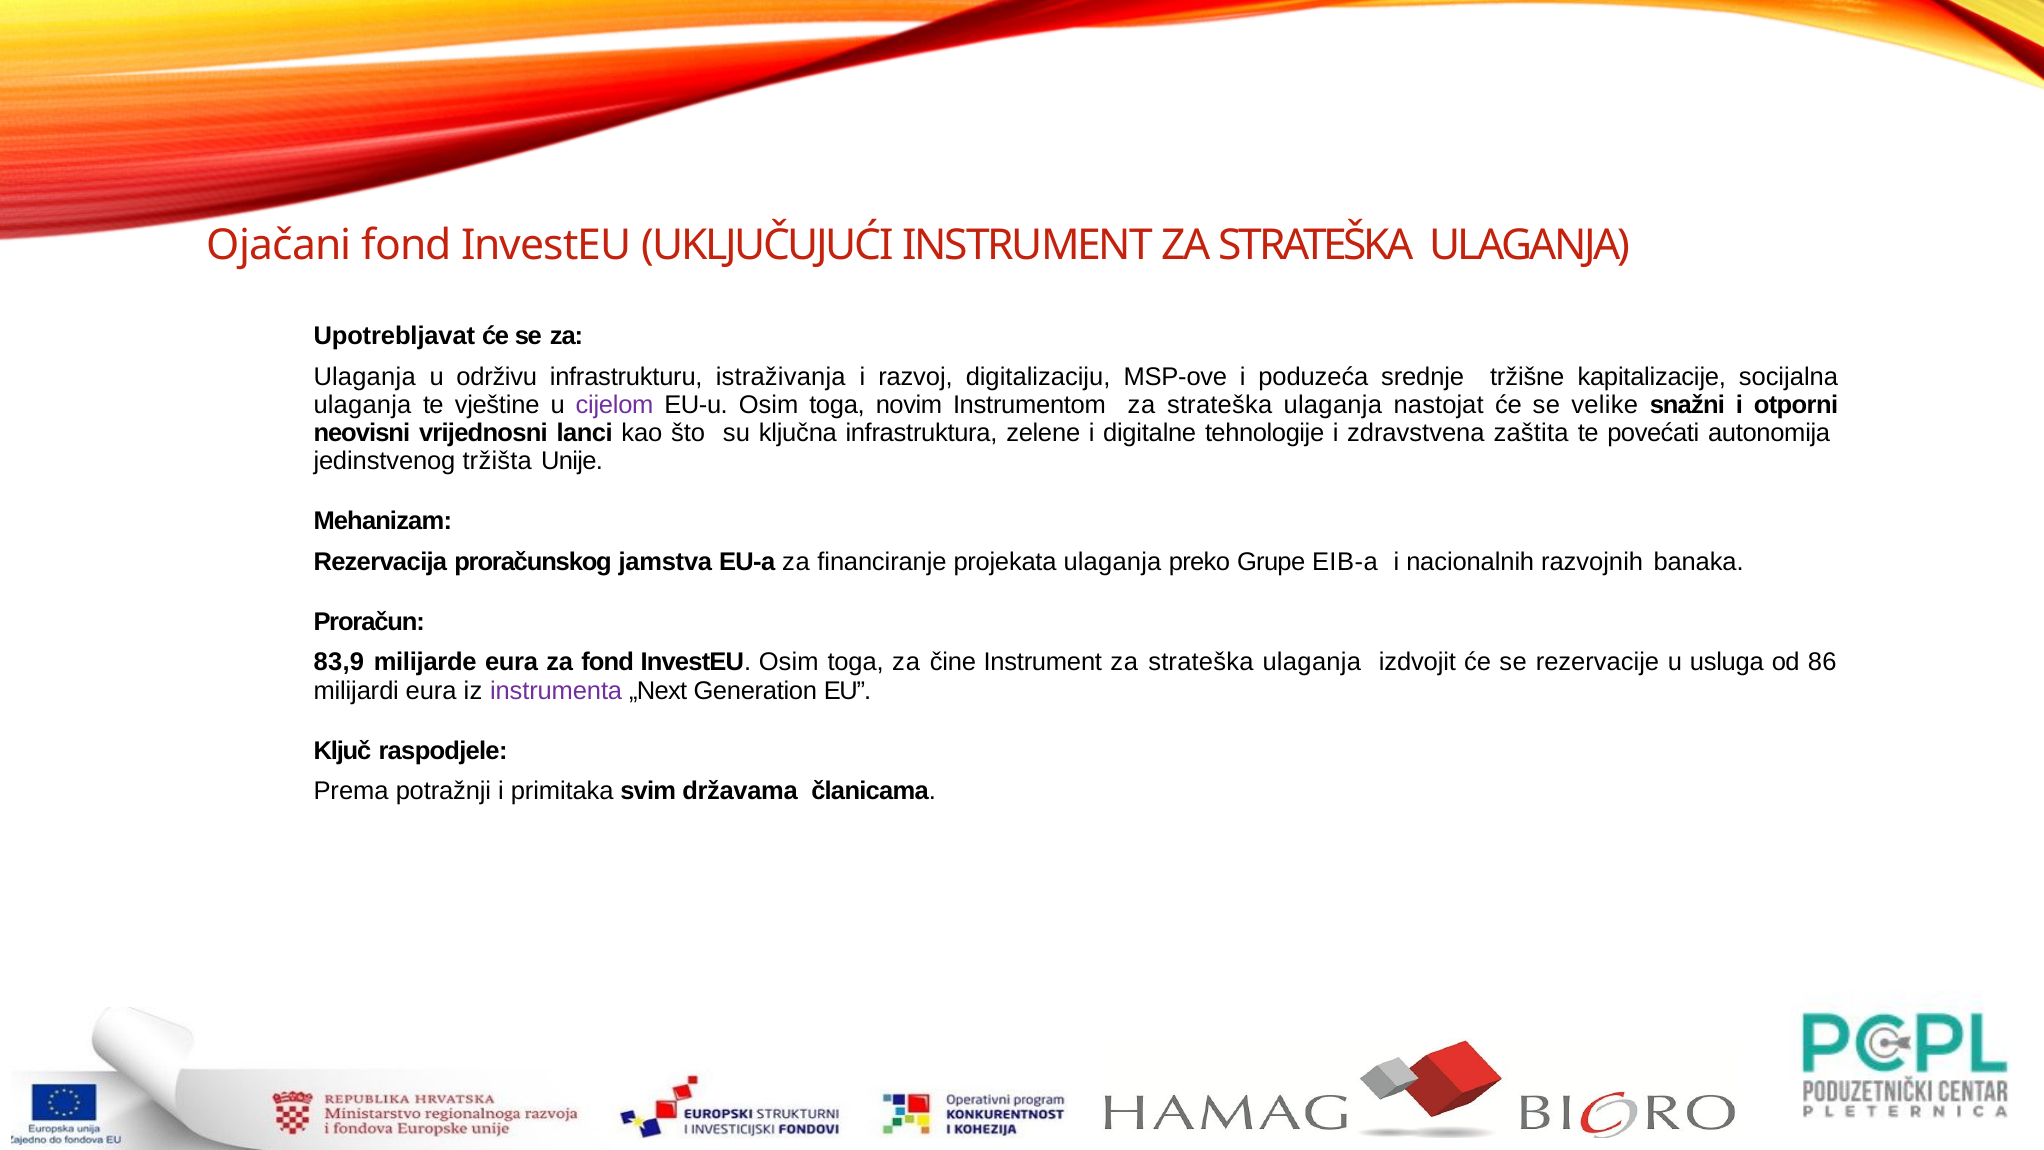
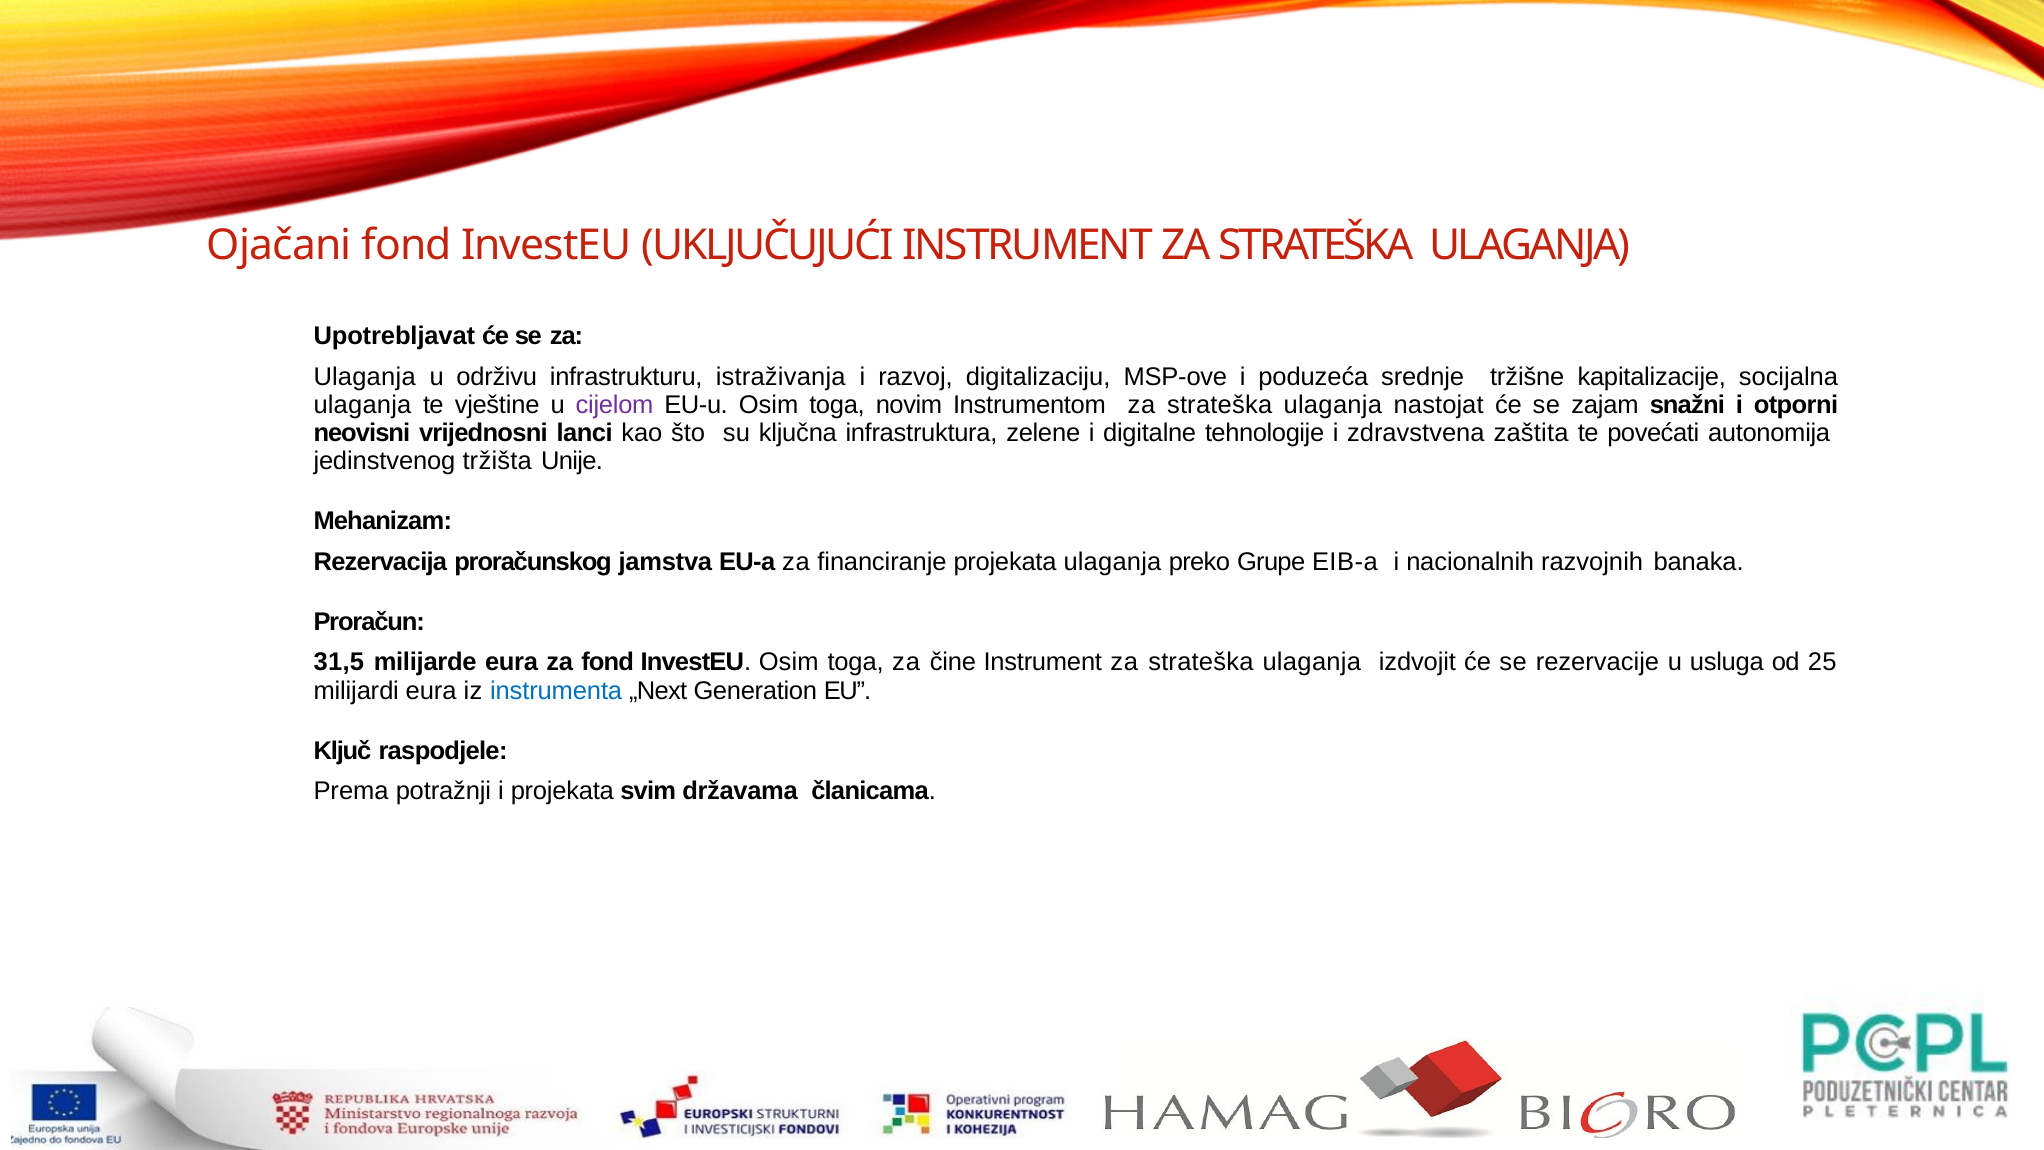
velike: velike -> zajam (1605, 405)
83,9: 83,9 -> 31,5 (339, 662)
86: 86 -> 25 (1822, 662)
instrumenta colour: purple -> blue (556, 691)
i primitaka: primitaka -> projekata (562, 791)
